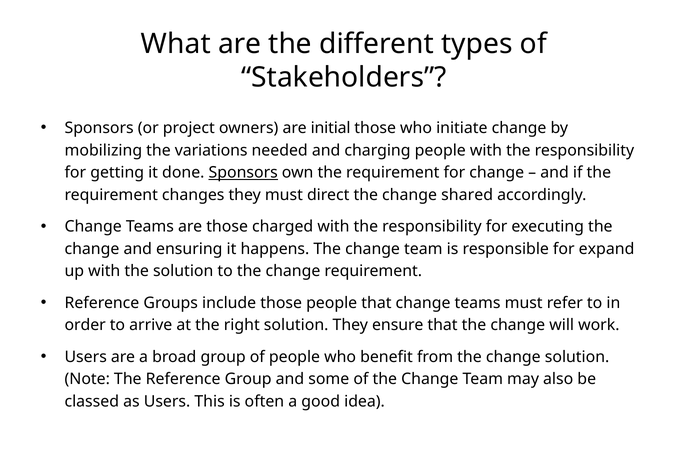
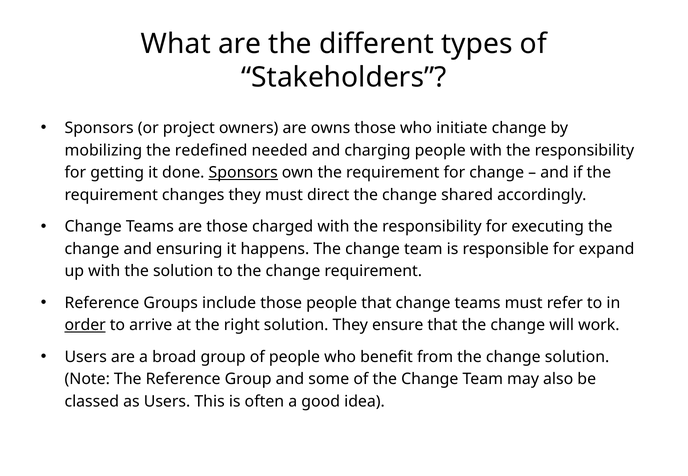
initial: initial -> owns (331, 128)
variations: variations -> redefined (211, 150)
order underline: none -> present (85, 325)
